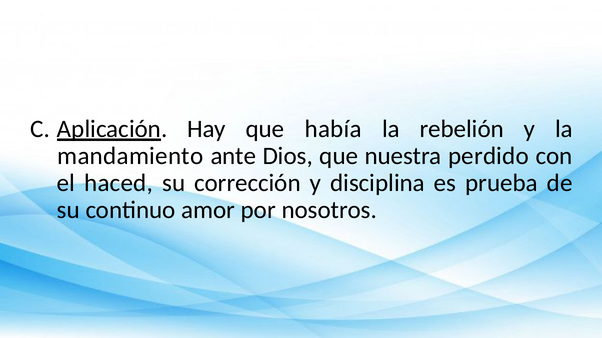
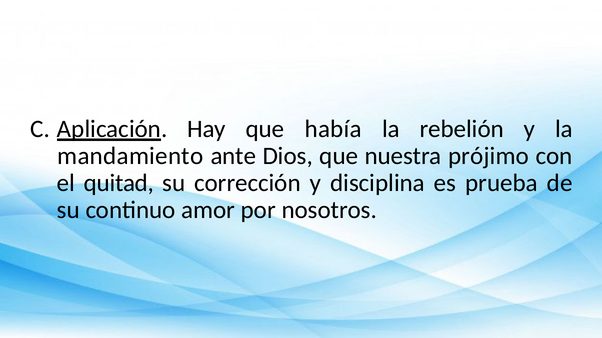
perdido: perdido -> prójimo (489, 156)
haced: haced -> quitad (119, 183)
